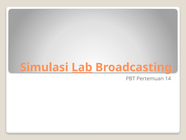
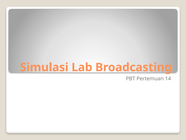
Lab underline: present -> none (82, 67)
